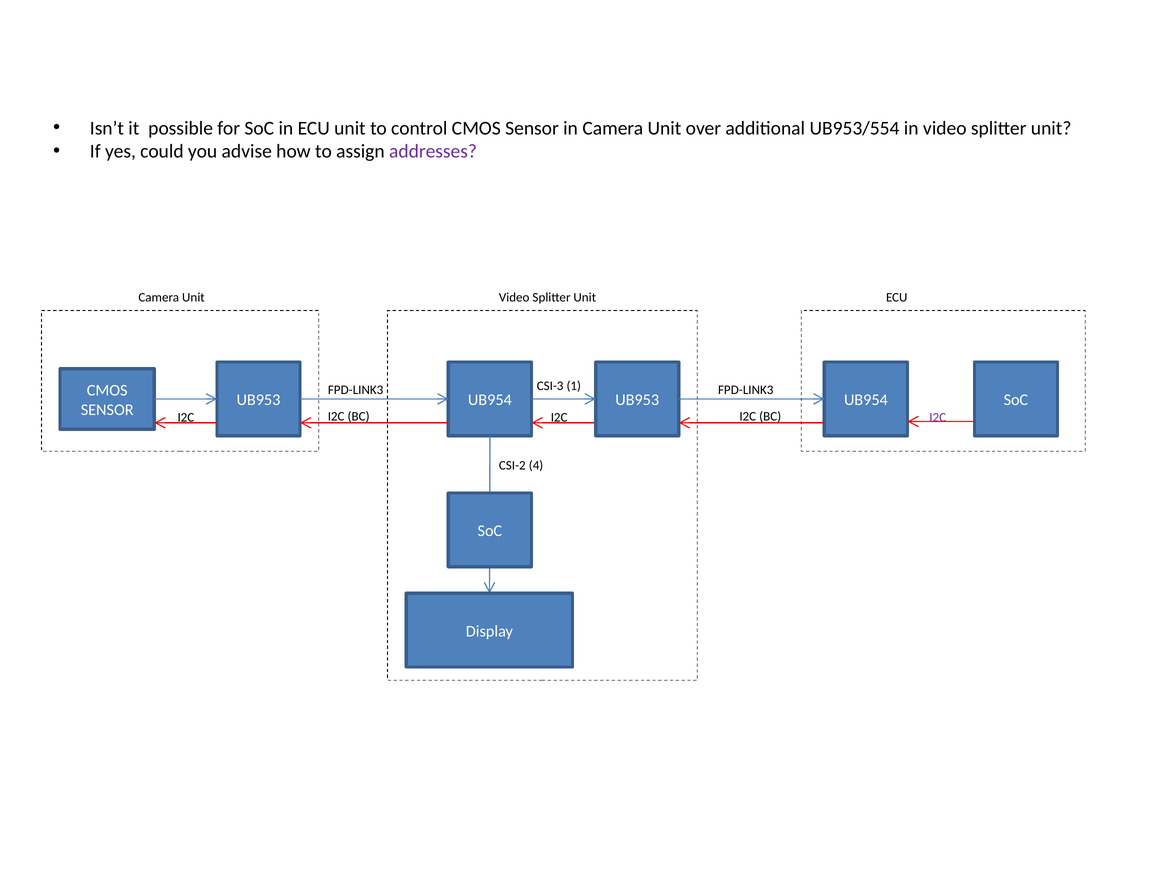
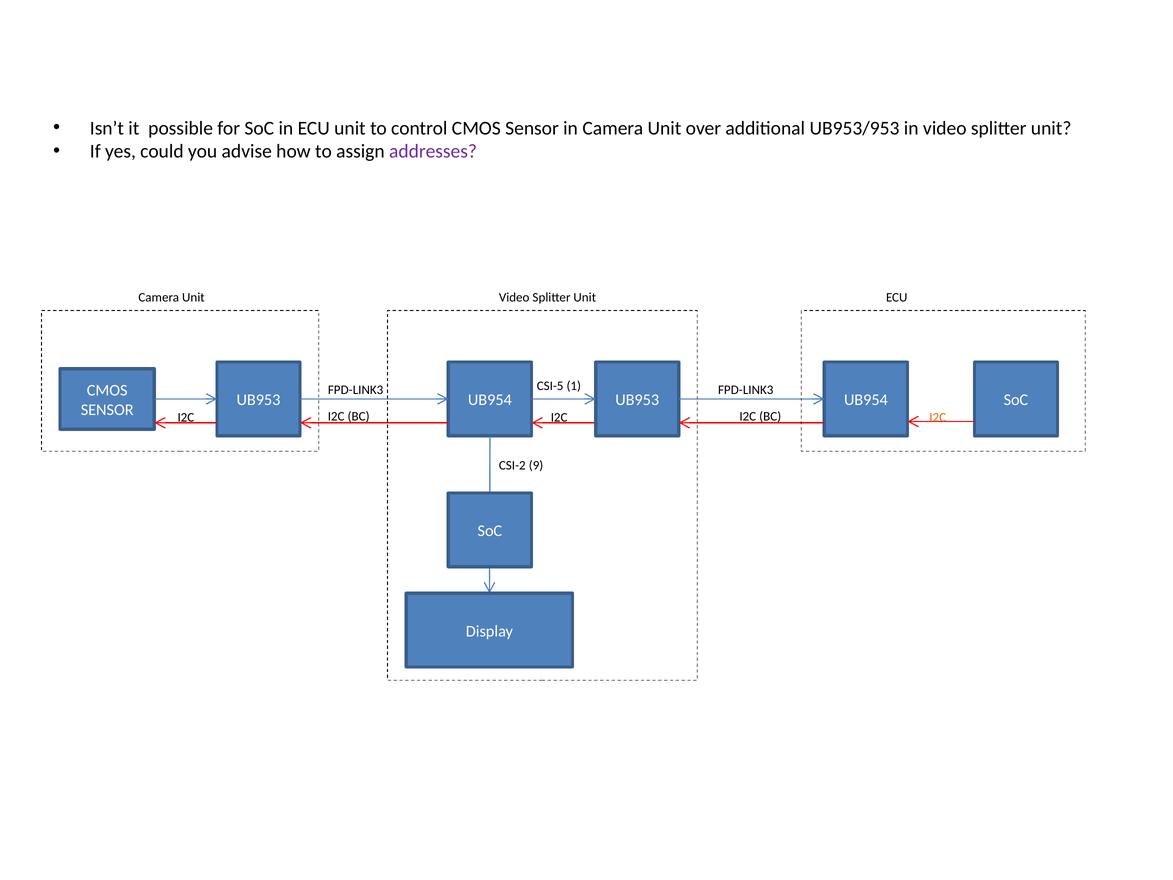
UB953/554: UB953/554 -> UB953/953 (855, 128)
CSI-3: CSI-3 -> CSI-5 (550, 386)
I2C colour: purple -> orange (938, 417)
4: 4 -> 9 (536, 466)
